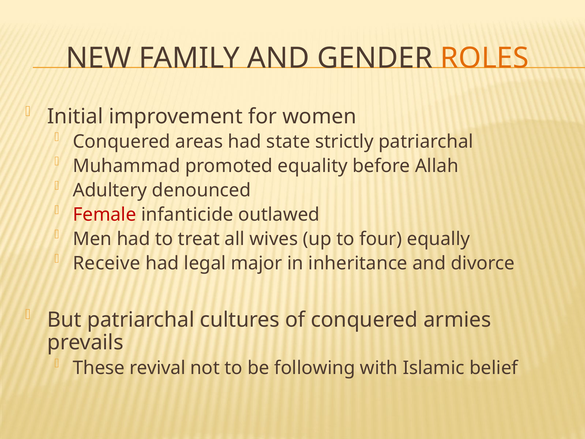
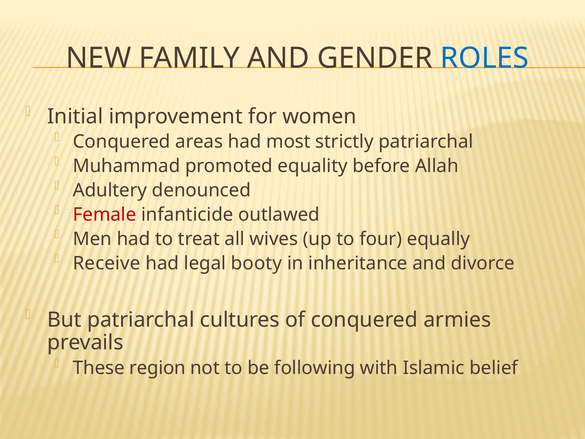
ROLES colour: orange -> blue (485, 58)
state: state -> most (288, 142)
major: major -> booty (256, 263)
revival: revival -> region (157, 368)
